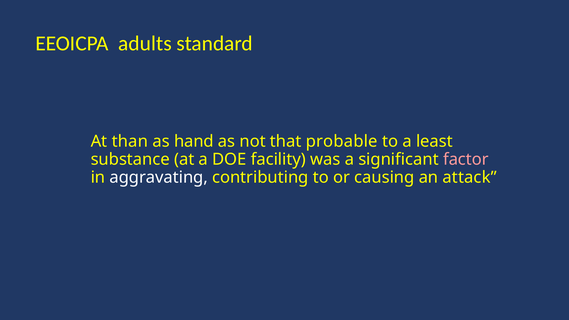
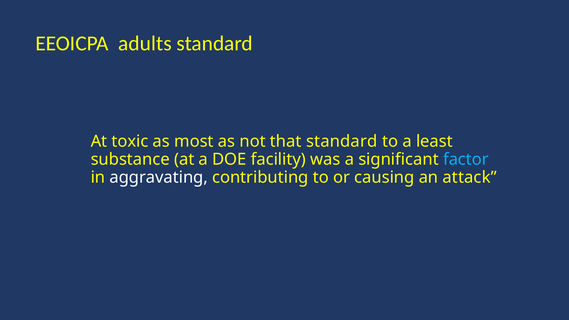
than: than -> toxic (130, 141)
hand: hand -> most (194, 141)
that probable: probable -> standard (342, 141)
factor colour: pink -> light blue (466, 159)
